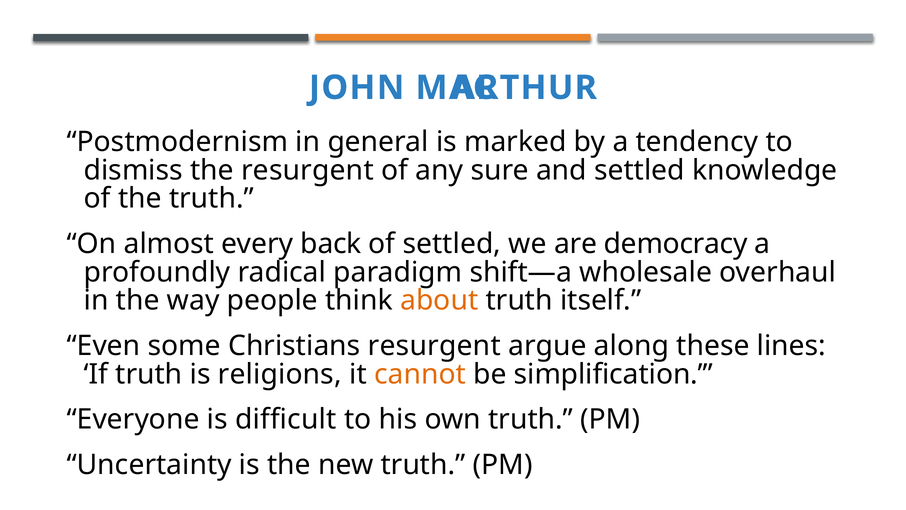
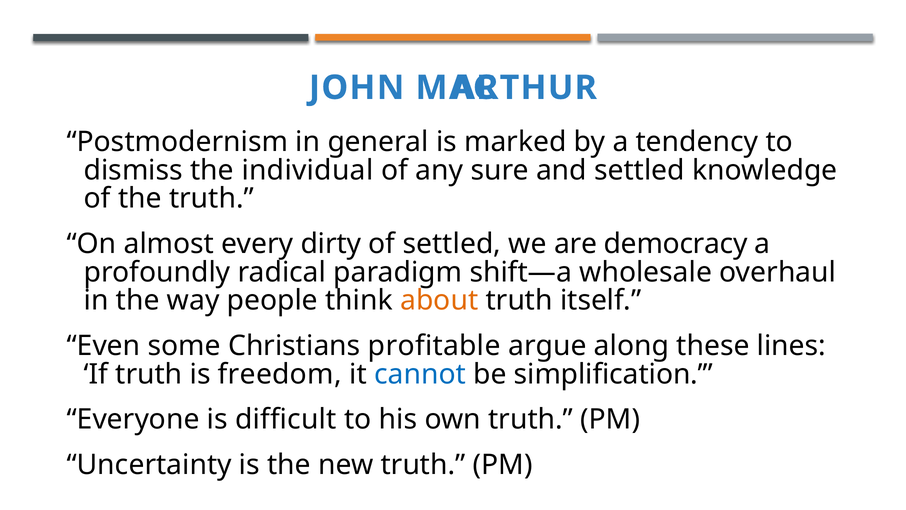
the resurgent: resurgent -> individual (307, 170)
back: back -> dirty (331, 244)
Christians resurgent: resurgent -> profitable (434, 346)
religions: religions -> freedom (280, 374)
cannot colour: orange -> blue (420, 374)
